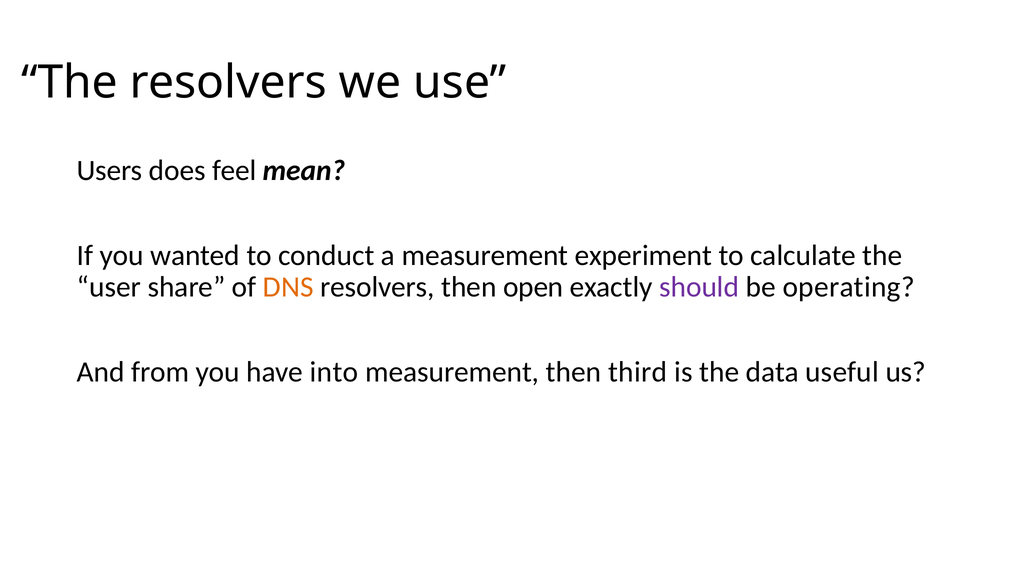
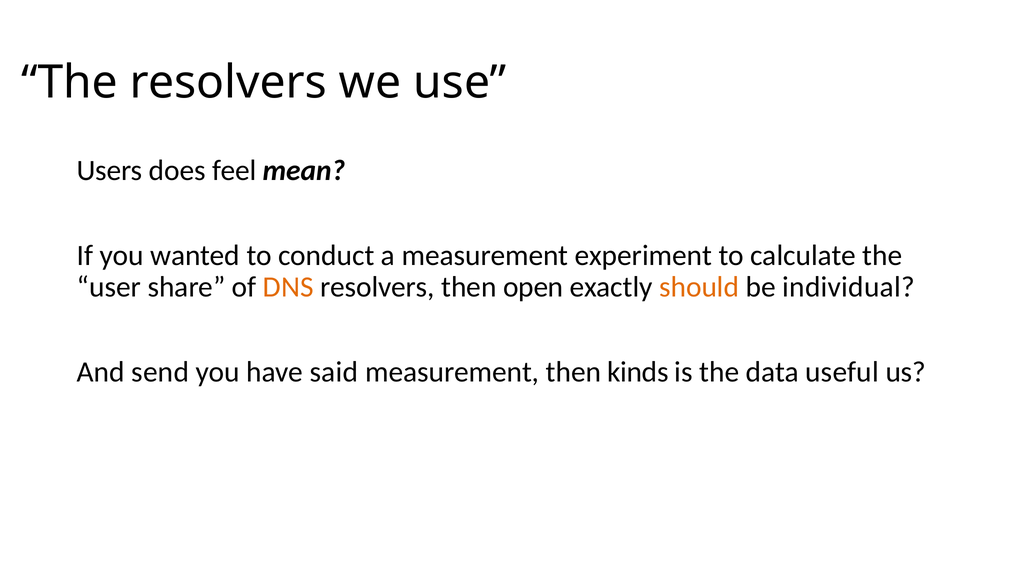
should colour: purple -> orange (699, 287)
operating: operating -> individual (849, 287)
from: from -> send (160, 372)
into: into -> said (334, 372)
third: third -> kinds (638, 372)
